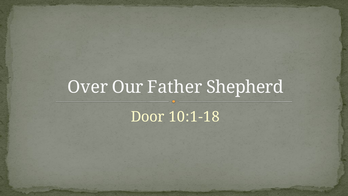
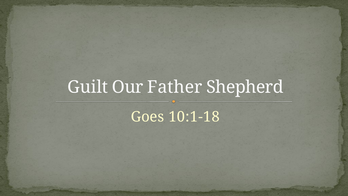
Over: Over -> Guilt (88, 87)
Door: Door -> Goes (148, 117)
